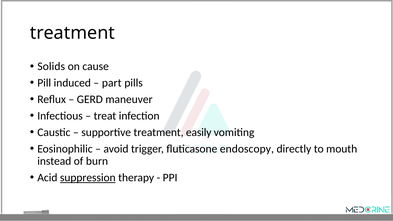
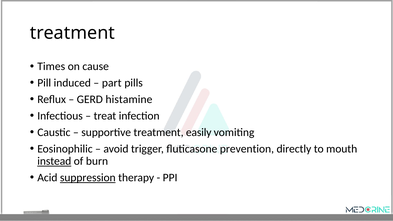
Solids: Solids -> Times (51, 66)
maneuver: maneuver -> histamine (129, 99)
endoscopy: endoscopy -> prevention (247, 149)
instead underline: none -> present (54, 161)
